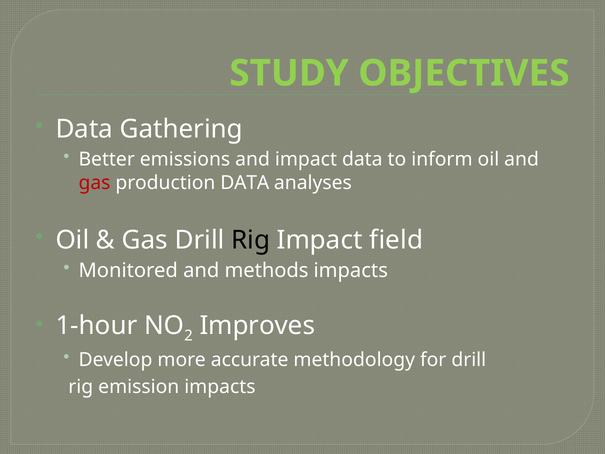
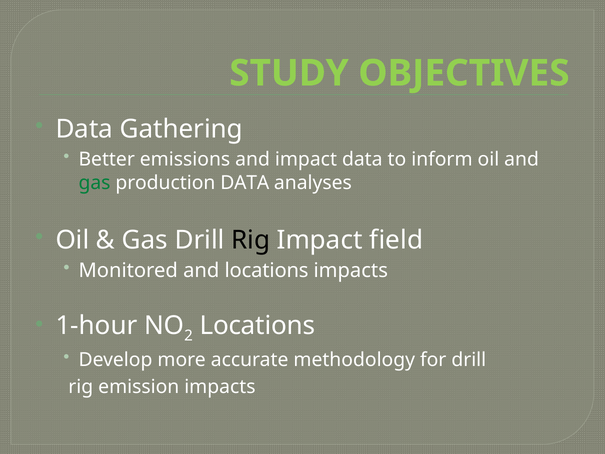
gas colour: red -> green (95, 183)
and methods: methods -> locations (267, 271)
Improves: Improves -> Locations (257, 325)
